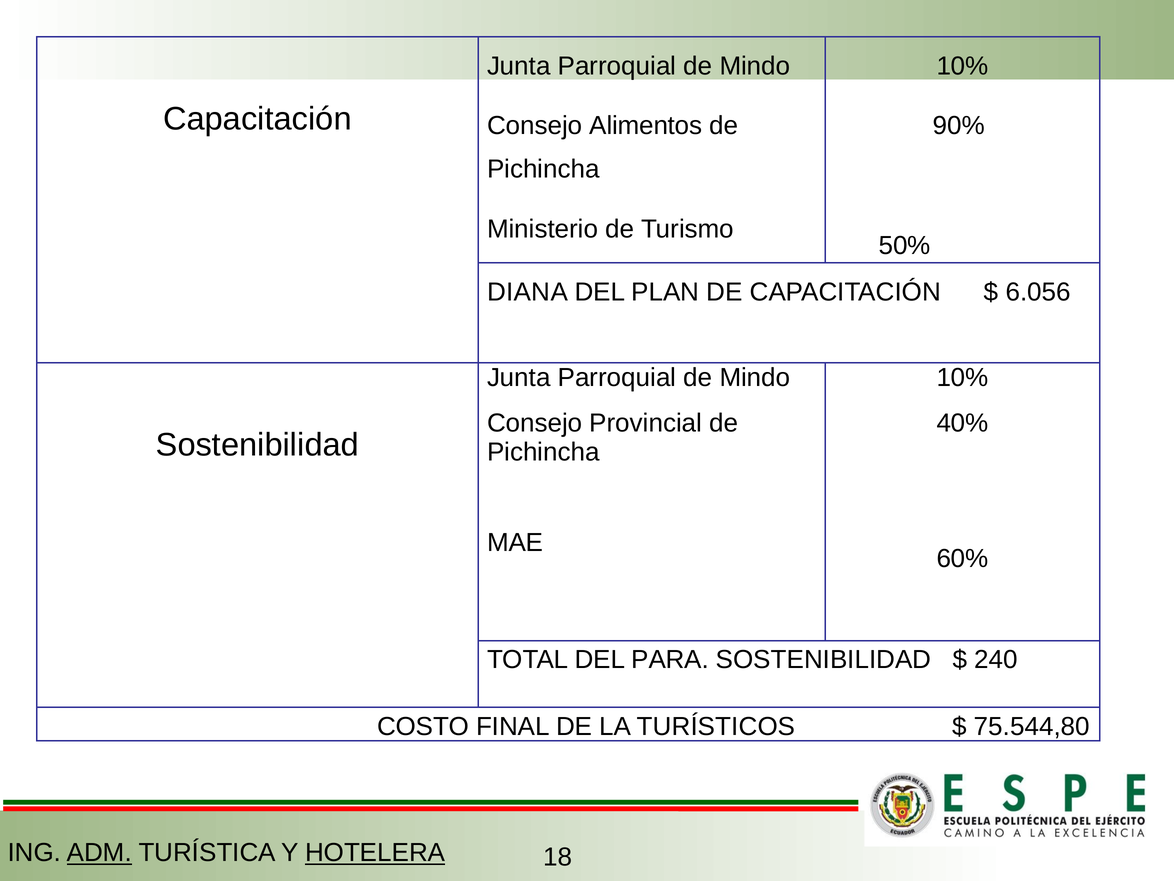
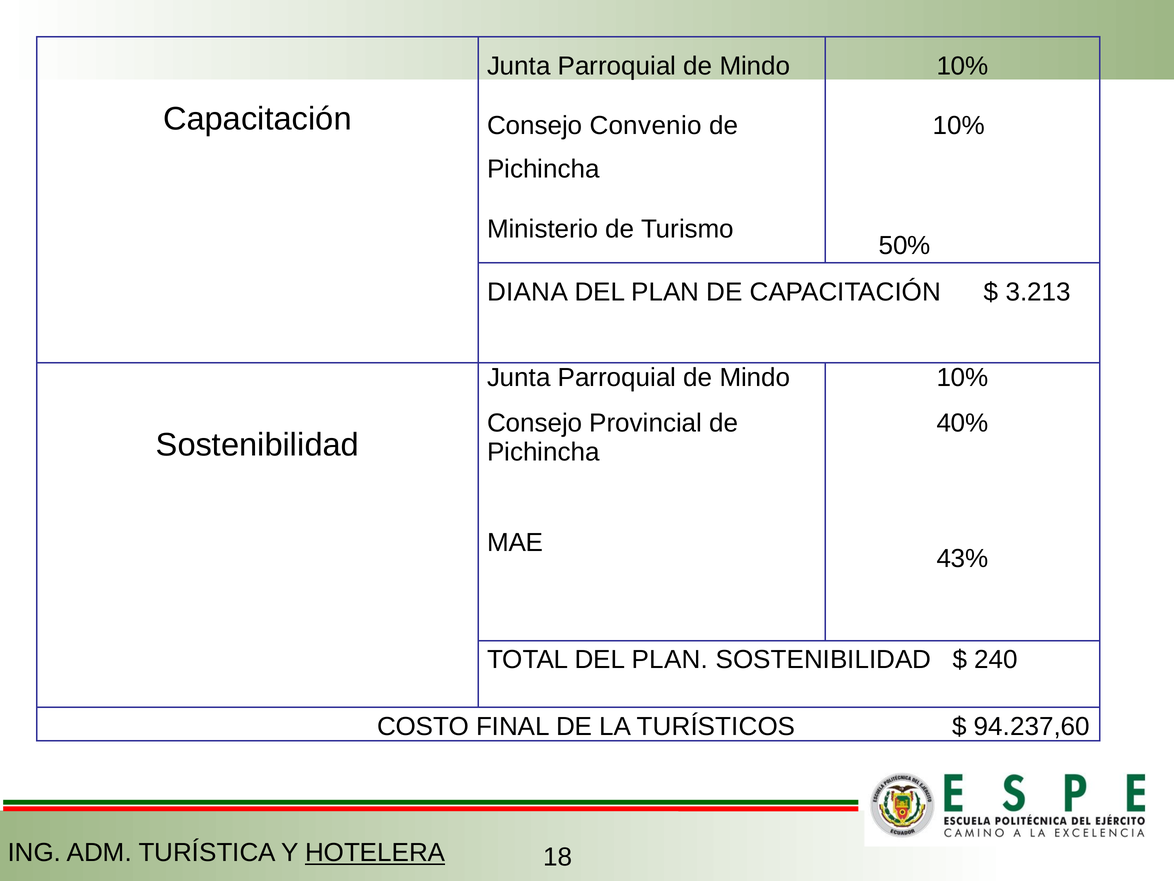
Alimentos: Alimentos -> Convenio (646, 126)
90%: 90% -> 10% (959, 126)
6.056: 6.056 -> 3.213 (1038, 292)
60%: 60% -> 43% (963, 559)
TOTAL DEL PARA: PARA -> PLAN (670, 660)
75.544,80: 75.544,80 -> 94.237,60 (1032, 726)
ADM underline: present -> none (99, 852)
